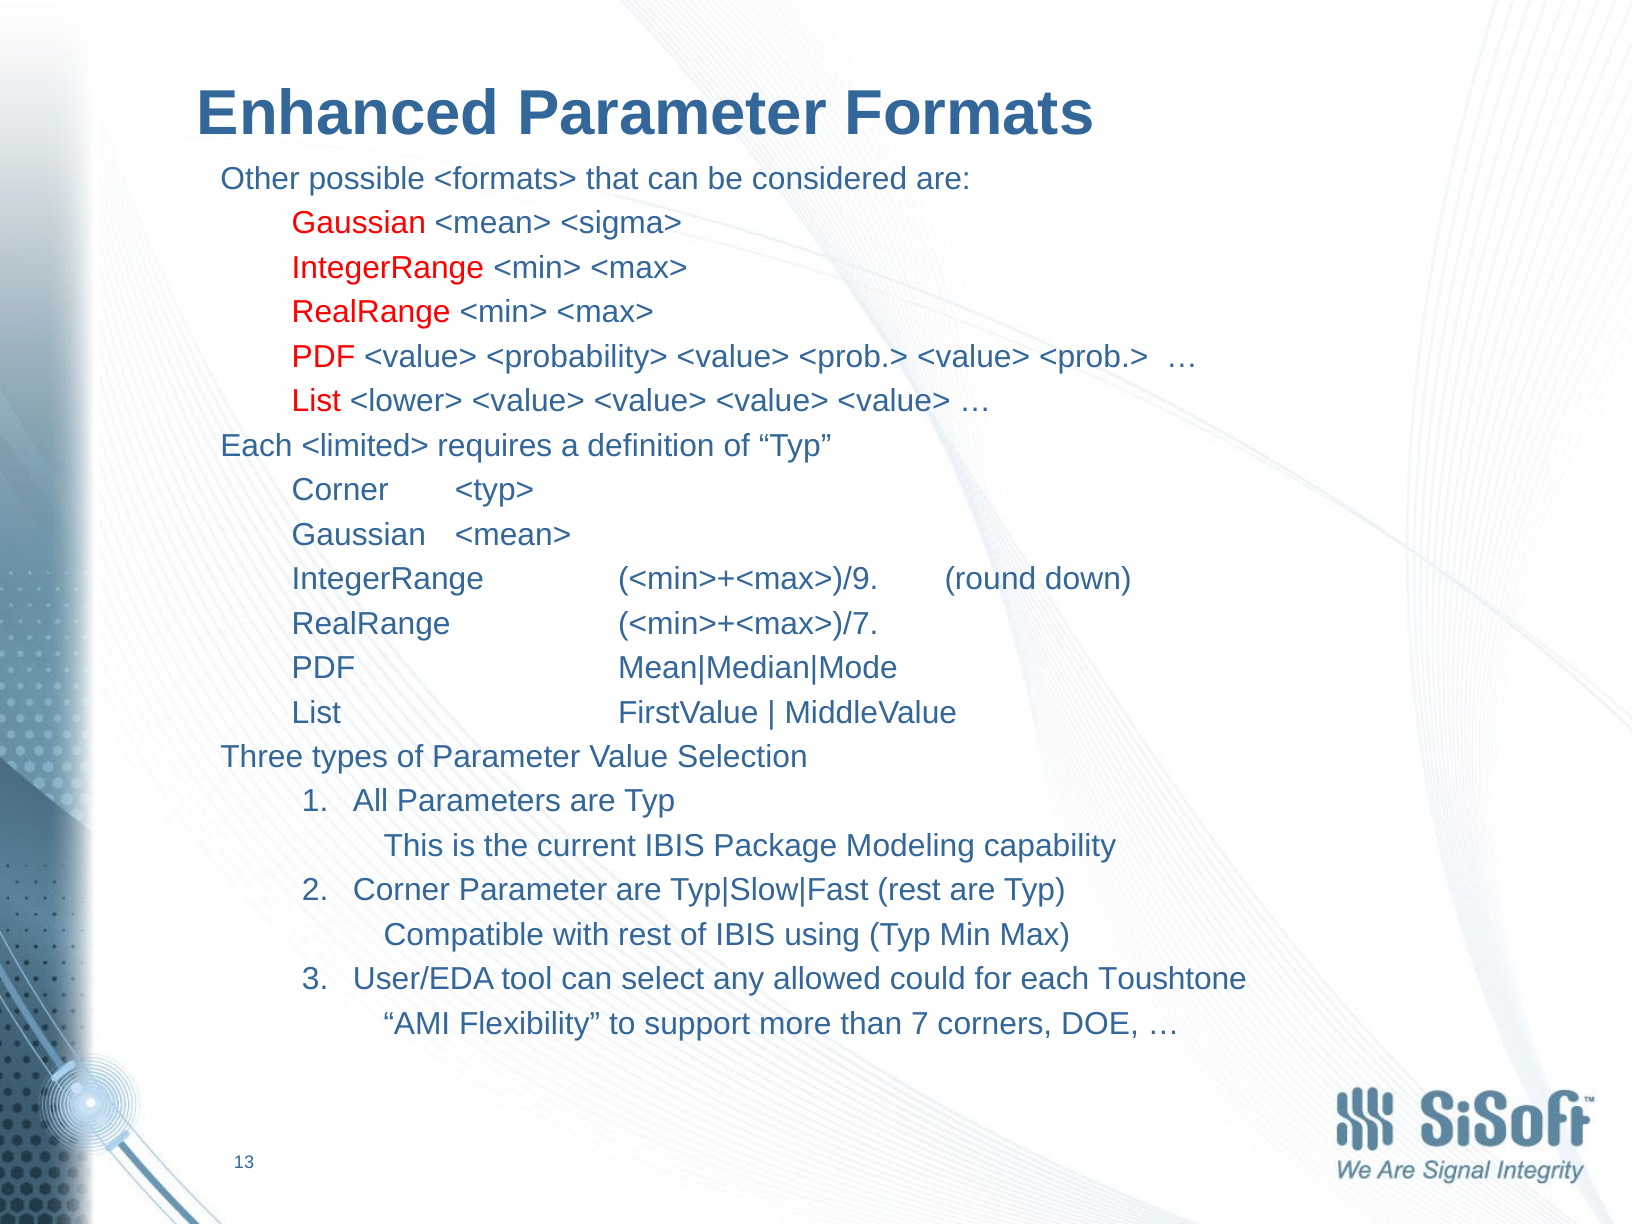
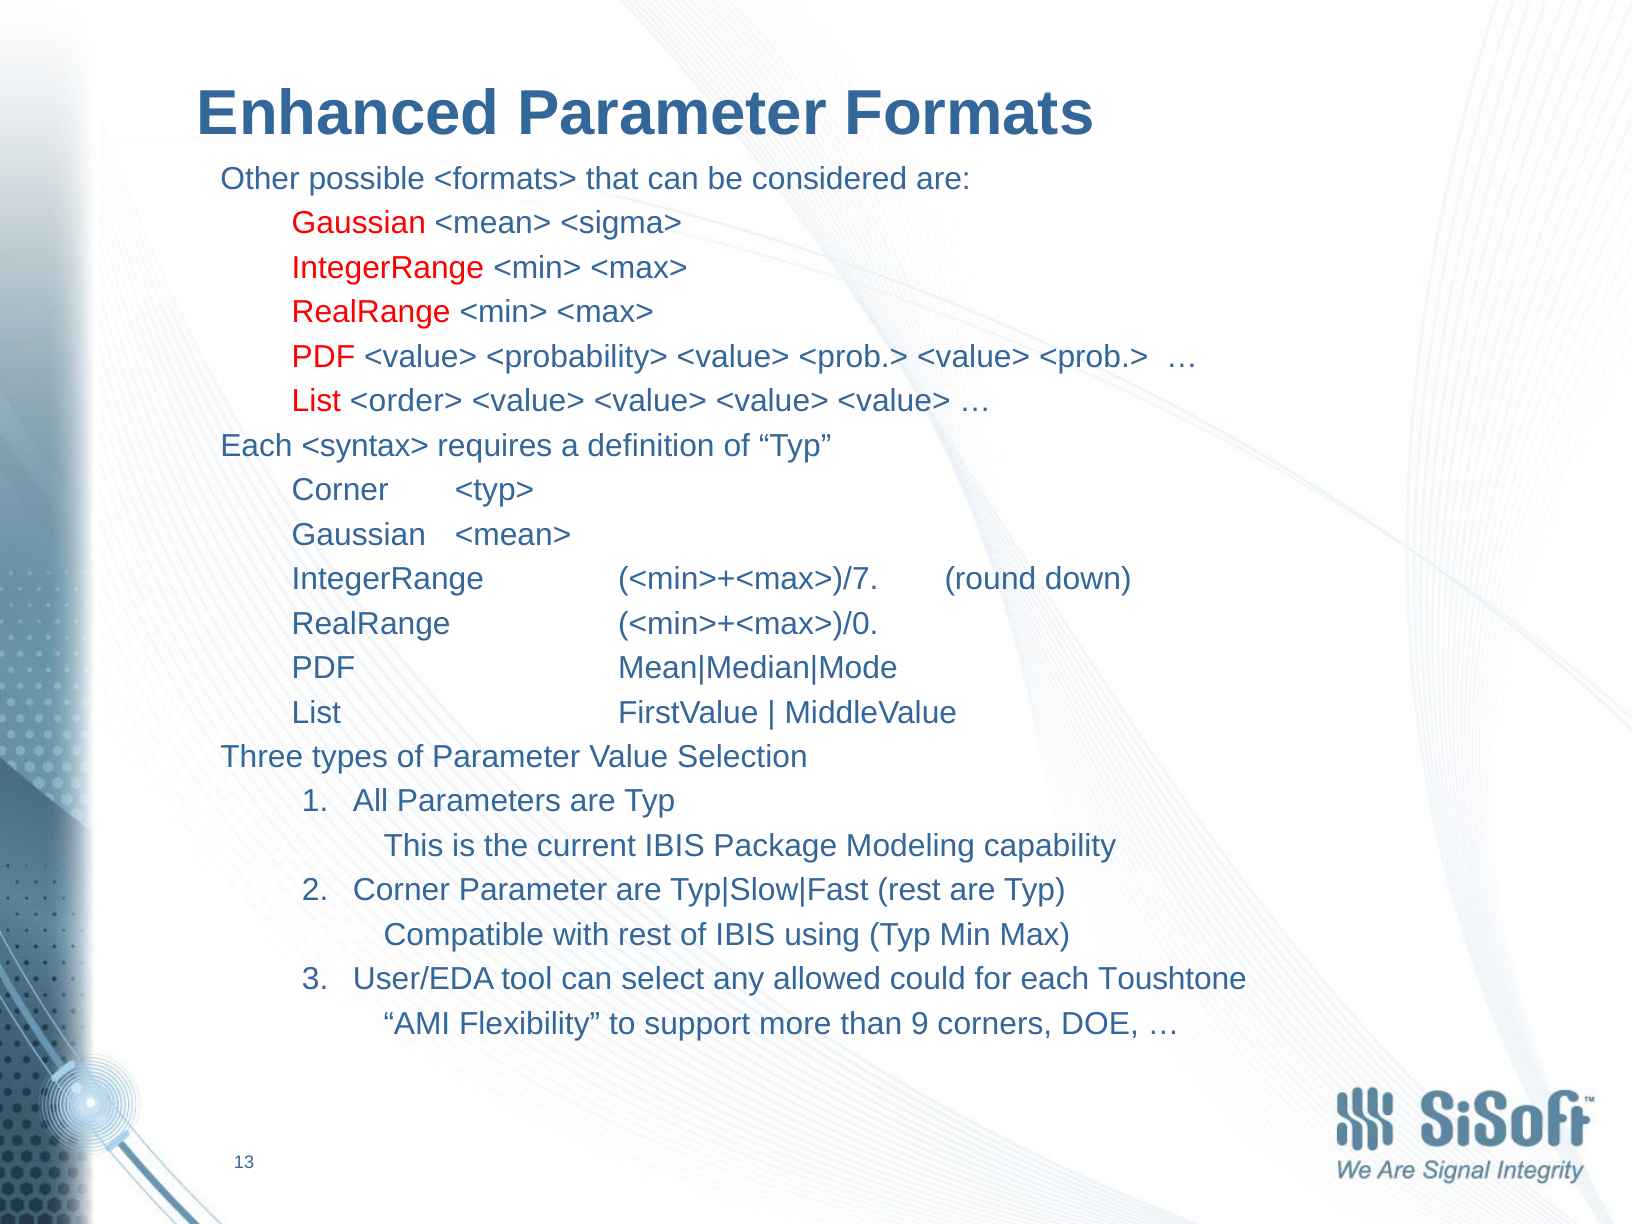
<lower>: <lower> -> <order> (406, 401)
<limited>: <limited> -> <syntax> (365, 446)
<min>+<max>)/9: <min>+<max>)/9 -> <min>+<max>)/7 (748, 579)
<min>+<max>)/7: <min>+<max>)/7 -> <min>+<max>)/0 (748, 624)
7: 7 -> 9 (920, 1024)
